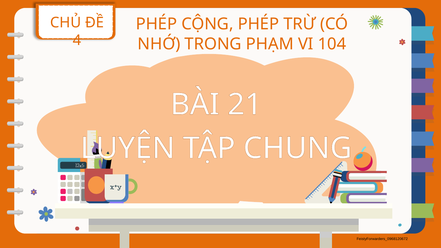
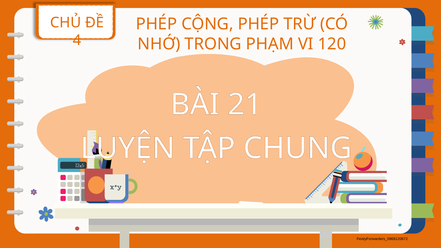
104: 104 -> 120 (332, 44)
